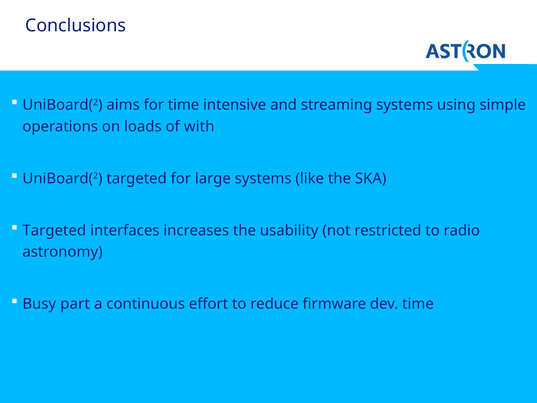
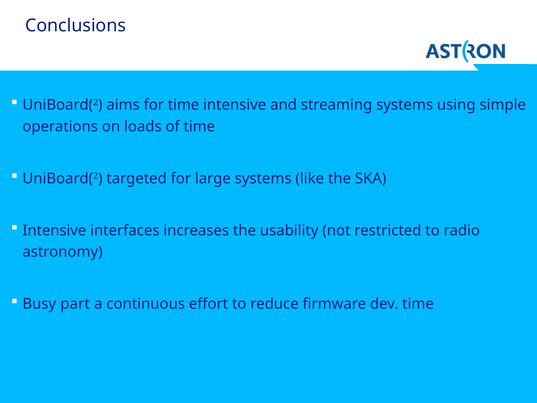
of with: with -> time (199, 126)
Targeted: Targeted -> Intensive (54, 230)
